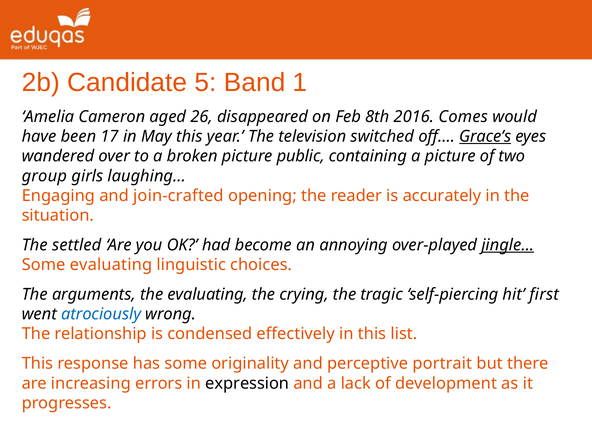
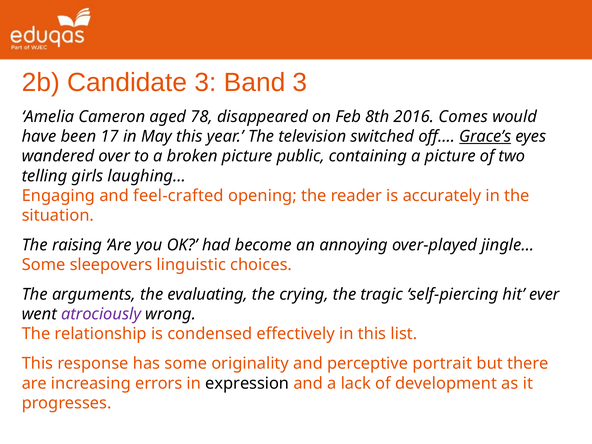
Candidate 5: 5 -> 3 (205, 82)
Band 1: 1 -> 3 (300, 82)
26: 26 -> 78 (202, 117)
group: group -> telling (45, 176)
join-crafted: join-crafted -> feel-crafted (178, 196)
settled: settled -> raising (77, 245)
jingle… underline: present -> none (508, 245)
Some evaluating: evaluating -> sleepovers (111, 265)
first: first -> ever (544, 294)
atrociously colour: blue -> purple (101, 314)
